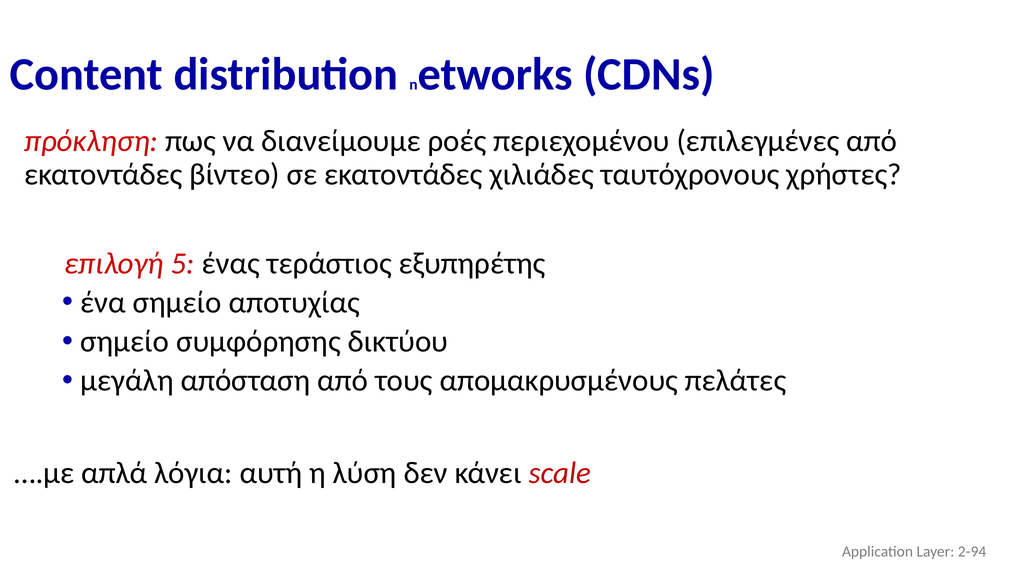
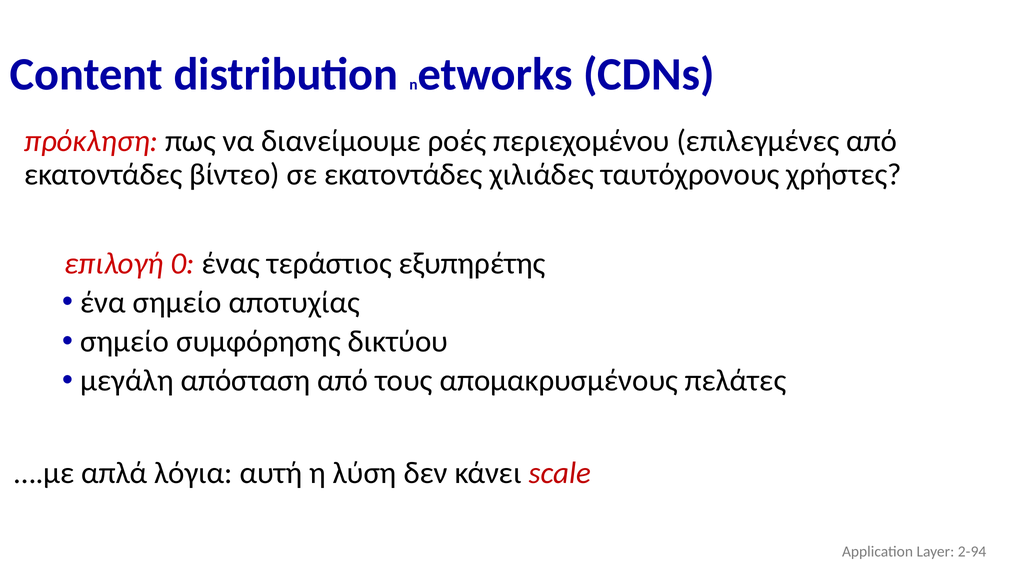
5: 5 -> 0 (183, 263)
